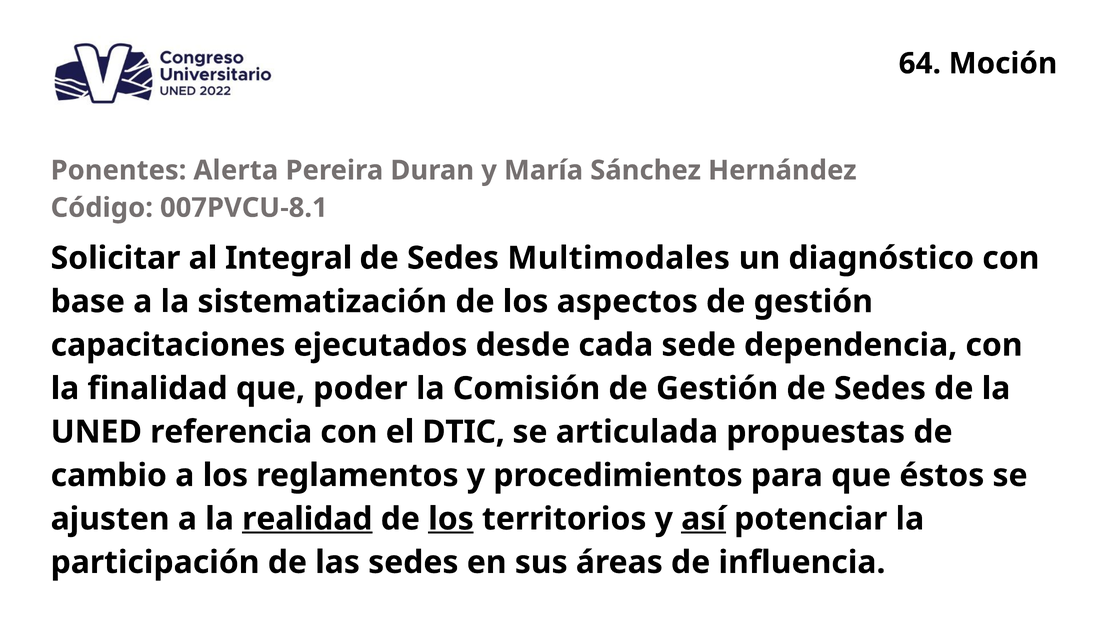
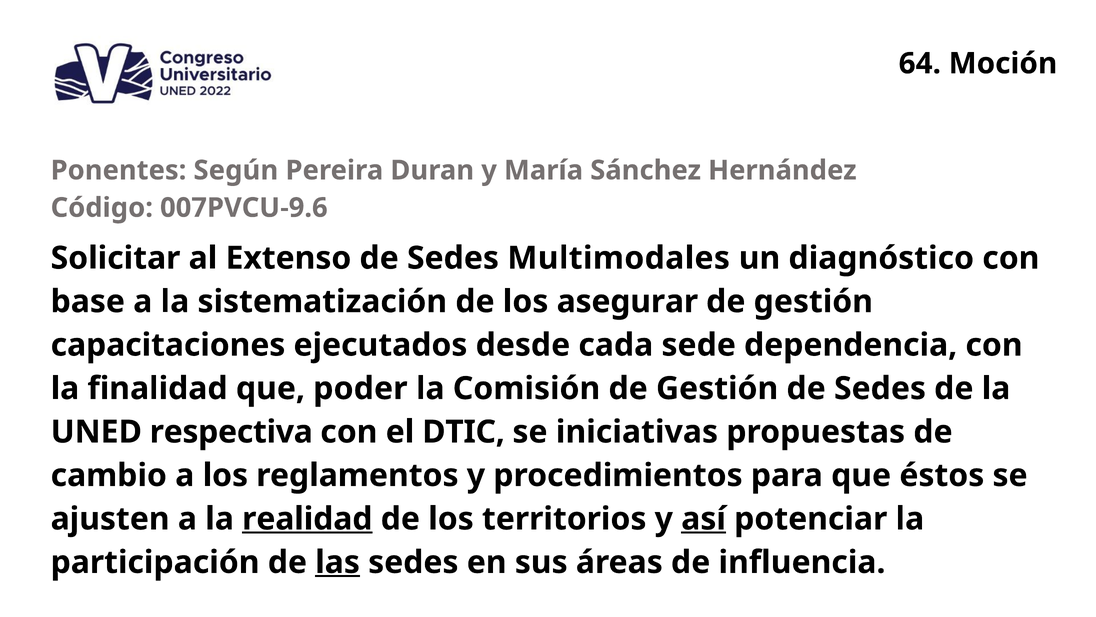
Alerta: Alerta -> Según (236, 170)
007PVCU-8.1: 007PVCU-8.1 -> 007PVCU-9.6 (244, 208)
Integral: Integral -> Extenso (288, 258)
aspectos: aspectos -> asegurar (627, 301)
referencia: referencia -> respectiva (231, 432)
articulada: articulada -> iniciativas (637, 432)
los underline: present -> none (451, 519)
las underline: none -> present (338, 562)
